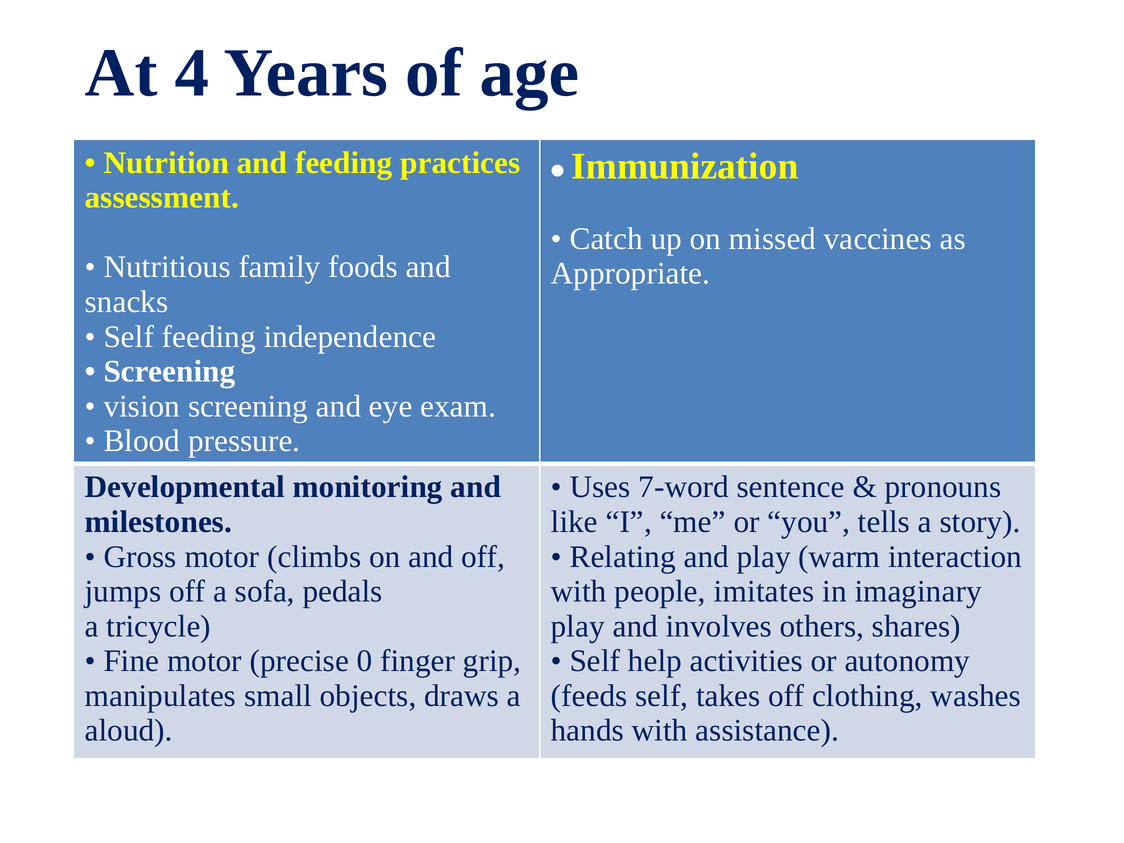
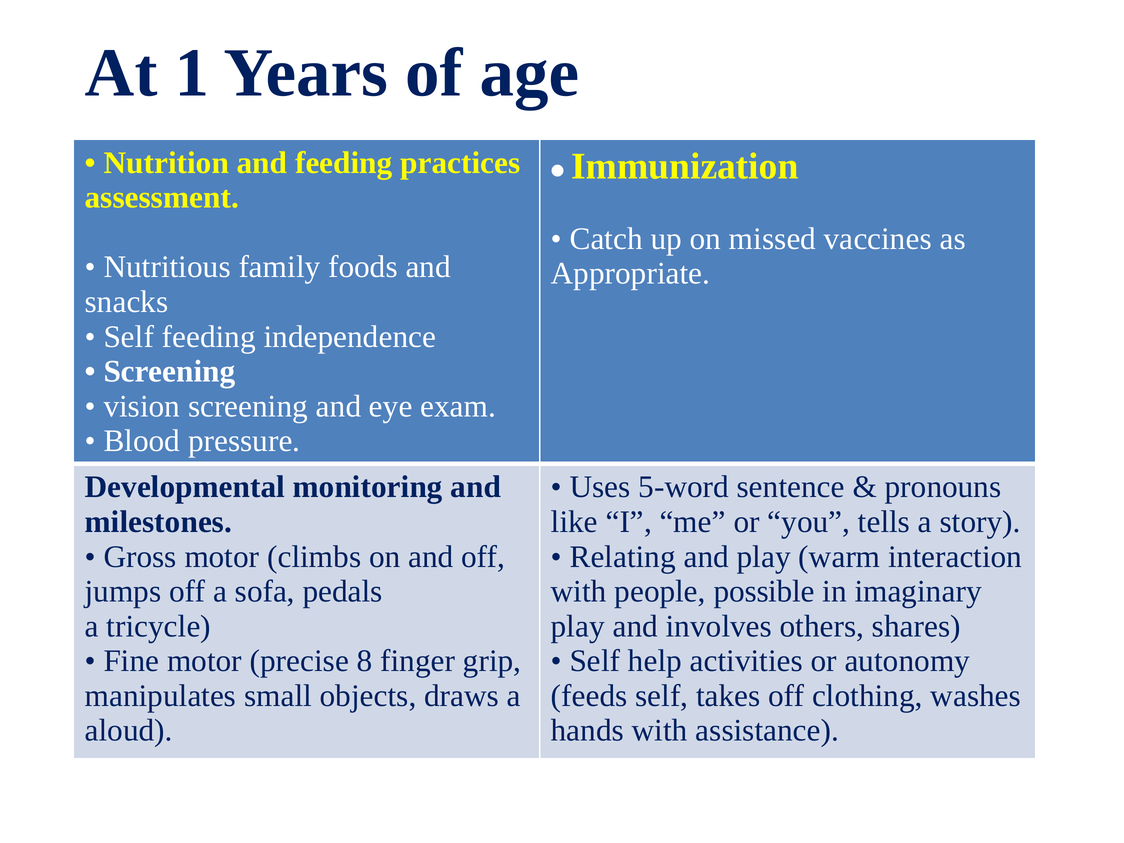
4: 4 -> 1 (192, 73)
7-word: 7-word -> 5-word (684, 487)
imitates: imitates -> possible (764, 591)
0: 0 -> 8 (365, 660)
